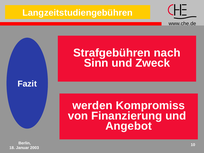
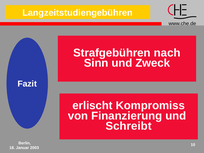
werden: werden -> erlischt (92, 106)
Angebot: Angebot -> Schreibt (129, 126)
